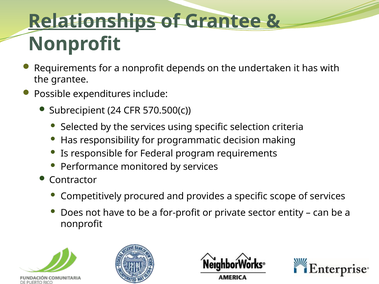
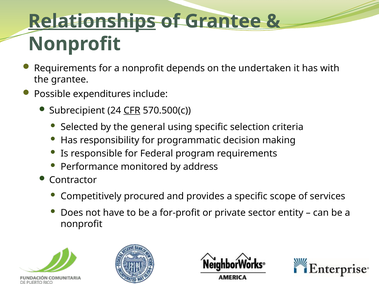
CFR underline: none -> present (132, 111)
the services: services -> general (148, 127)
by services: services -> address (201, 167)
